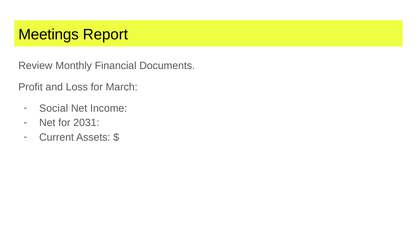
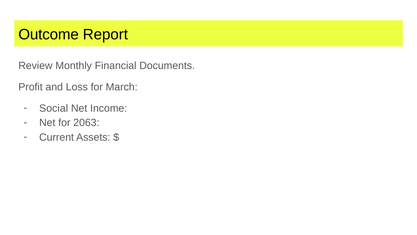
Meetings: Meetings -> Outcome (49, 35)
2031: 2031 -> 2063 (86, 123)
